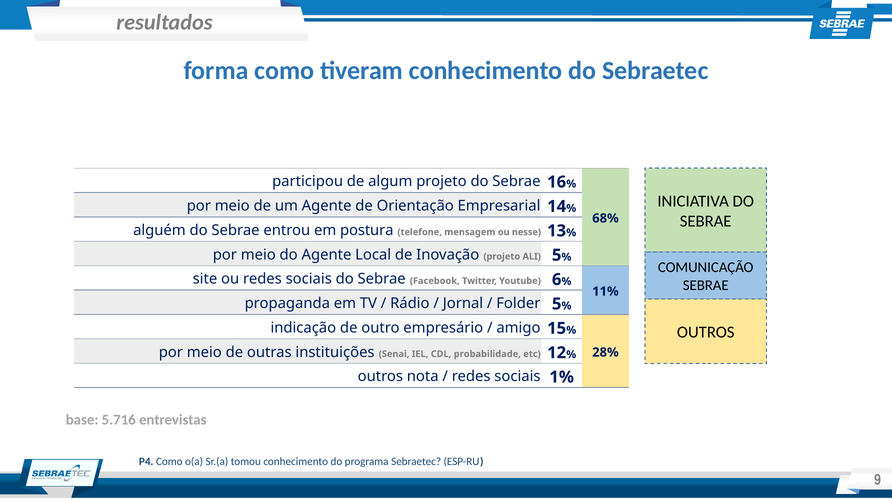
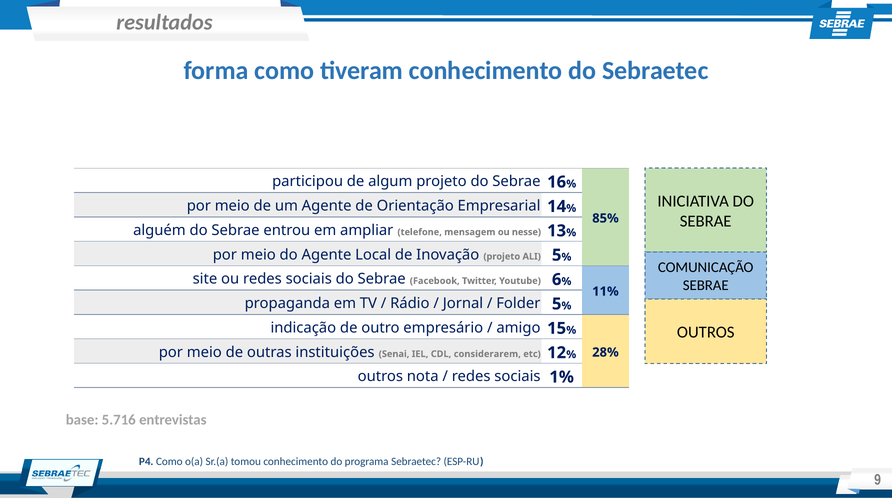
68%: 68% -> 85% (605, 218)
postura: postura -> ampliar (367, 230)
probabilidade: probabilidade -> considerarem (487, 354)
